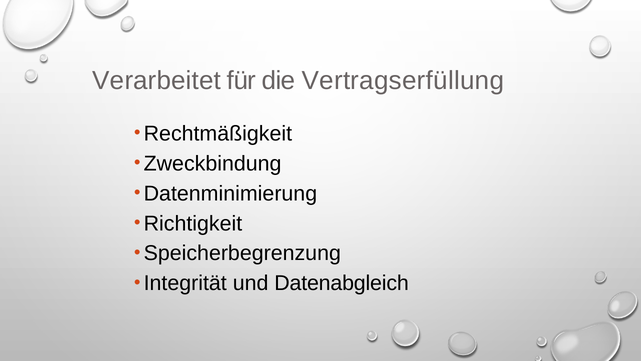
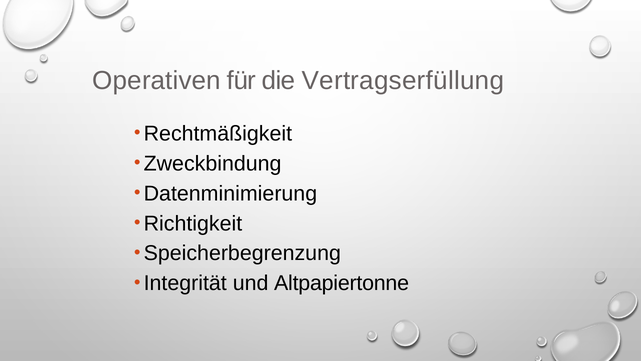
Verarbeitet: Verarbeitet -> Operativen (157, 81)
Datenabgleich: Datenabgleich -> Altpapiertonne (342, 283)
